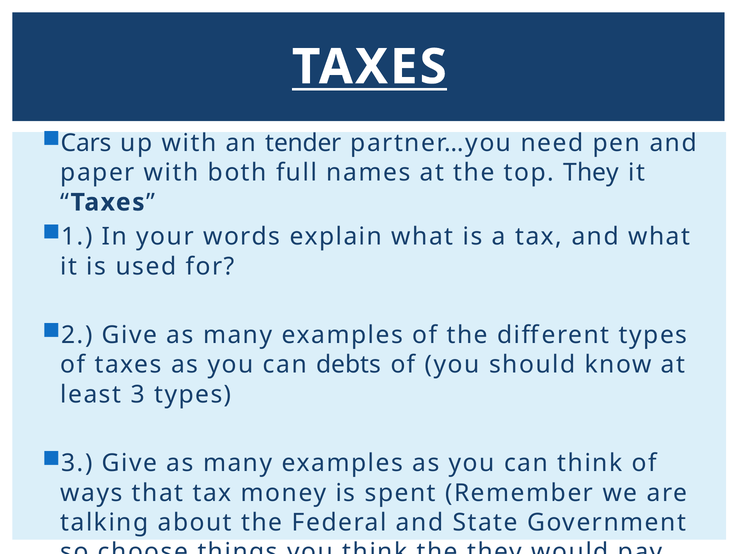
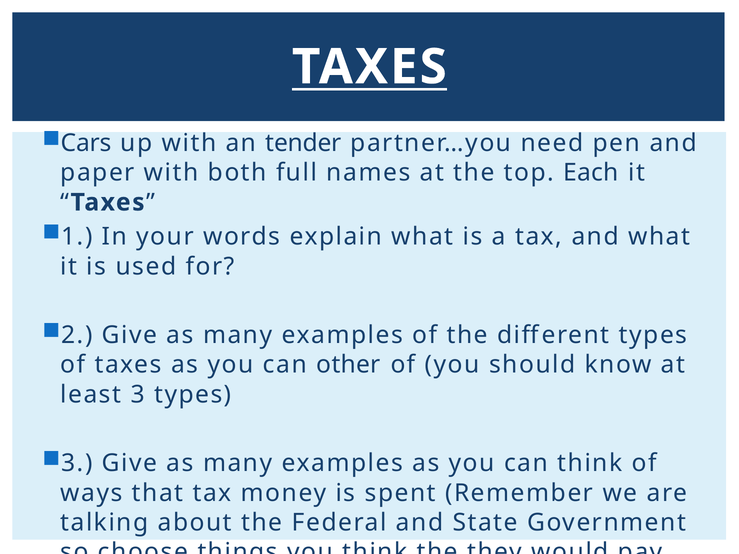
top They: They -> Each (591, 173)
debts: debts -> other (348, 365)
